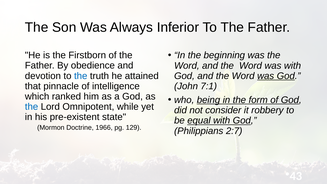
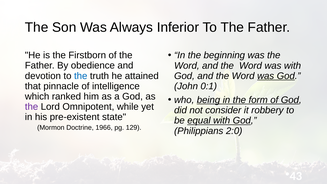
7:1: 7:1 -> 0:1 (209, 86)
the colour: blue -> purple (32, 107)
2:7: 2:7 -> 2:0 (234, 131)
